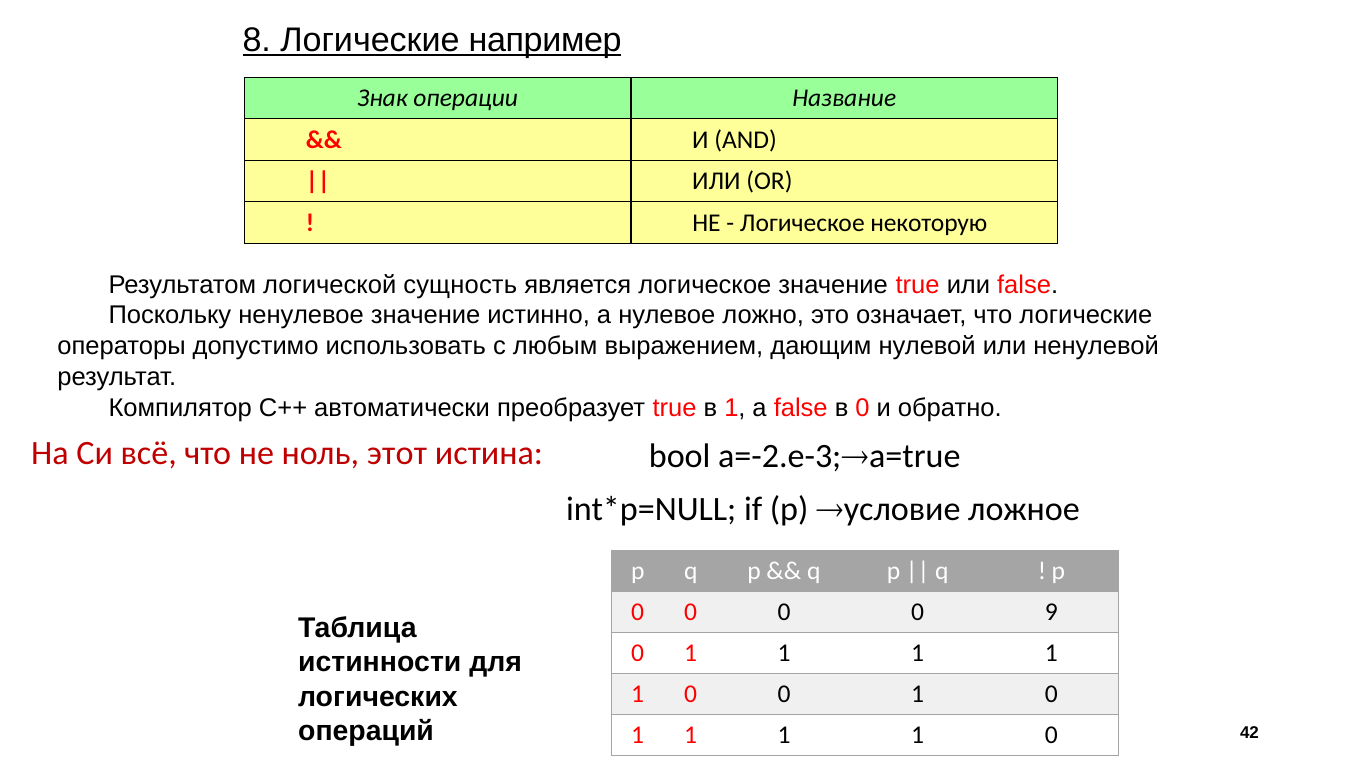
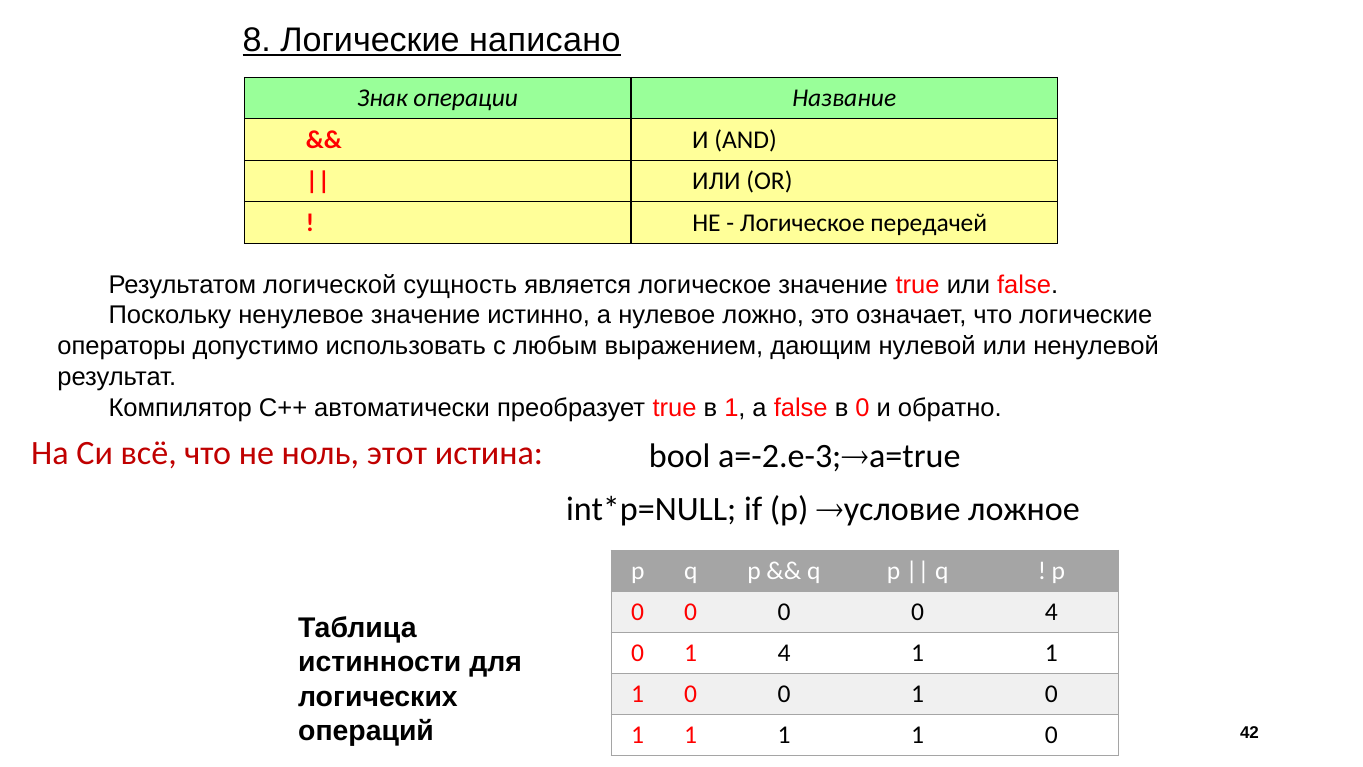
например: например -> написано (545, 40)
некоторую: некоторую -> передачей (929, 223)
0 9: 9 -> 4 (1051, 612)
1: 1 -> 4 (784, 653)
